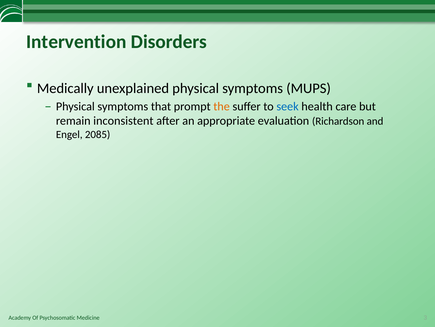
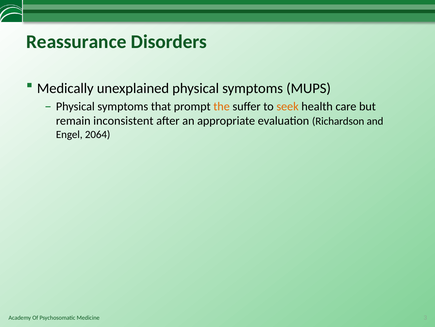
Intervention: Intervention -> Reassurance (76, 42)
seek colour: blue -> orange (288, 106)
2085: 2085 -> 2064 (98, 134)
